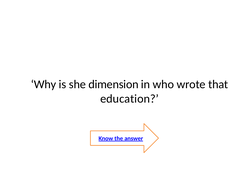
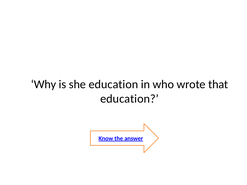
she dimension: dimension -> education (113, 84)
